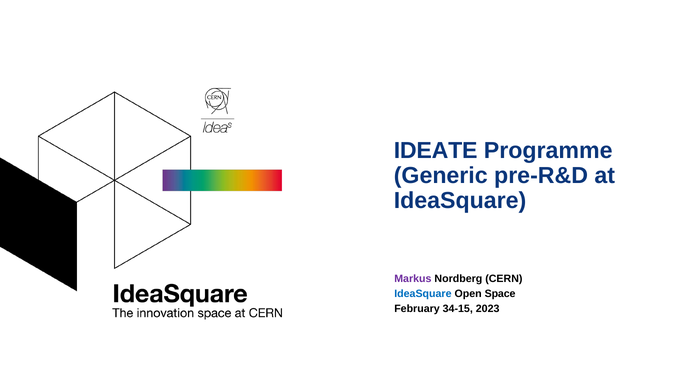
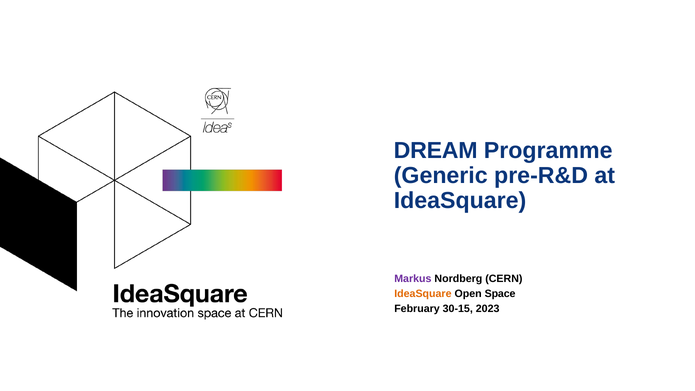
IDEATE: IDEATE -> DREAM (436, 151)
IdeaSquare colour: blue -> orange (423, 294)
34-15: 34-15 -> 30-15 (458, 309)
